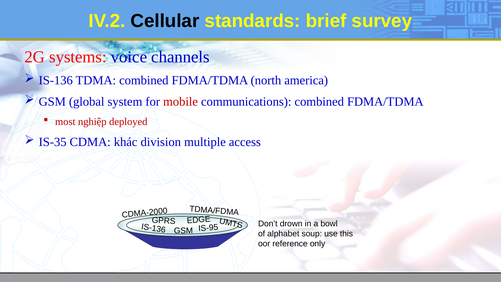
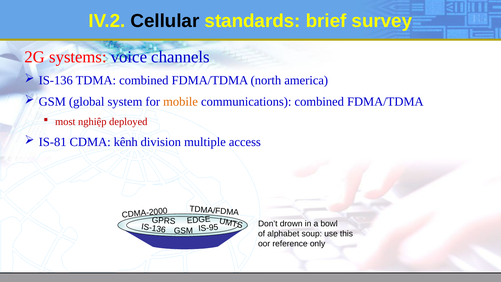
mobile colour: red -> orange (181, 102)
IS-35: IS-35 -> IS-81 (53, 142)
khác: khác -> kênh (126, 142)
